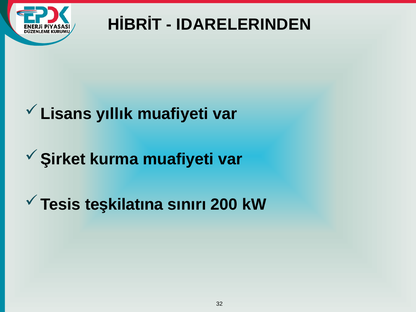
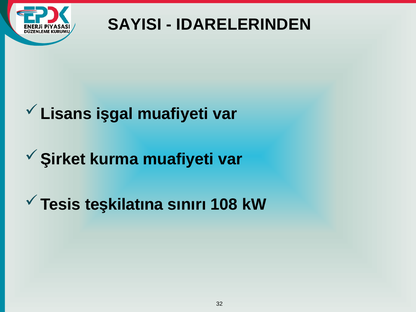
HİBRİT: HİBRİT -> SAYISI (135, 24)
yıllık: yıllık -> işgal (115, 114)
200: 200 -> 108 (224, 204)
